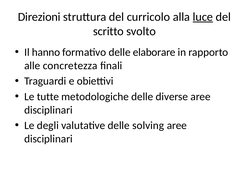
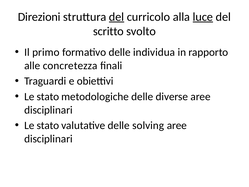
del underline: none -> present (117, 17)
hanno: hanno -> primo (46, 52)
elaborare: elaborare -> individua (154, 52)
tutte: tutte -> stato (48, 97)
degli: degli -> stato (48, 125)
